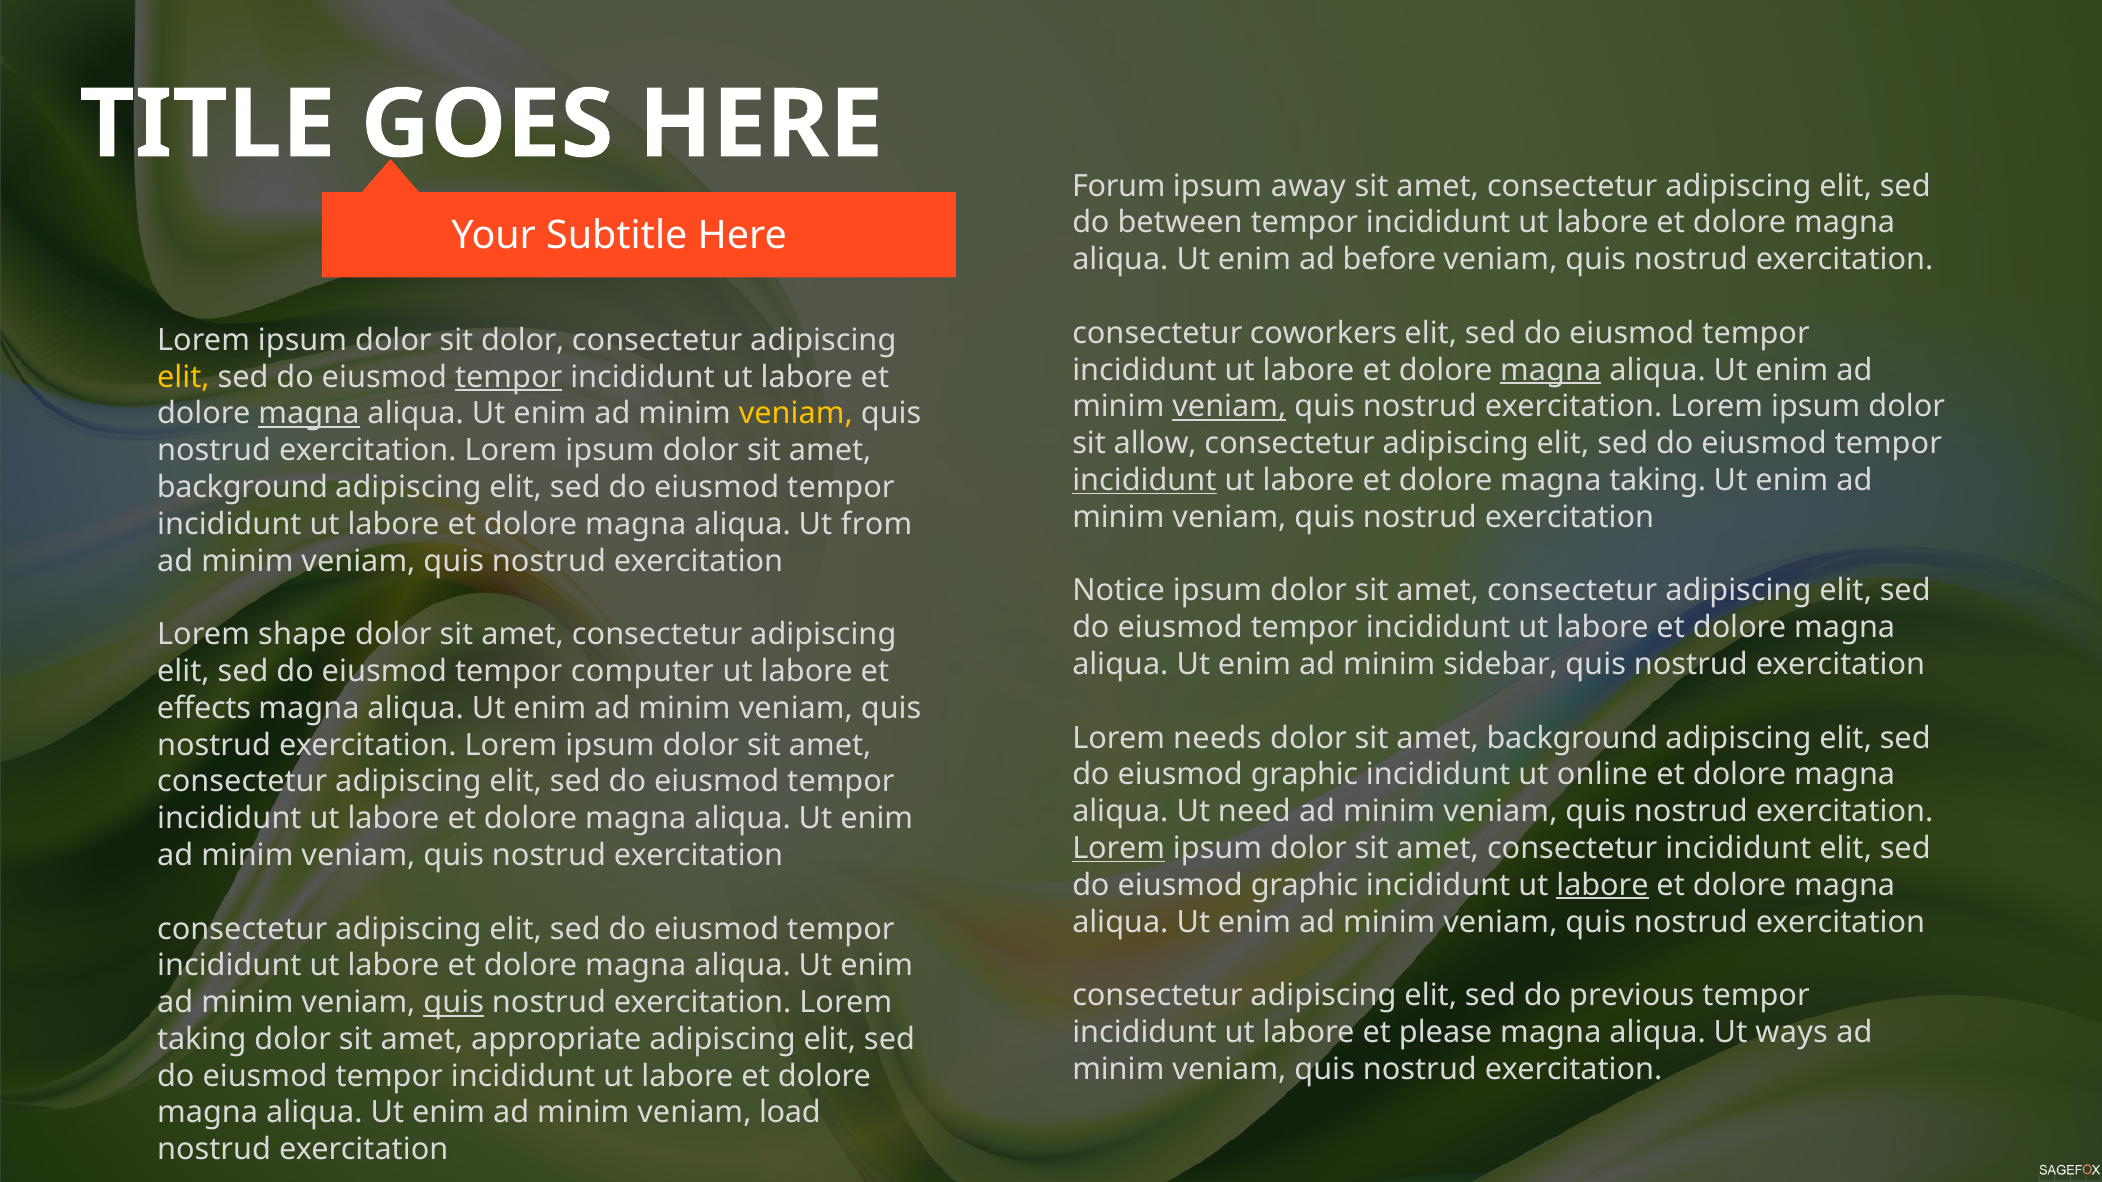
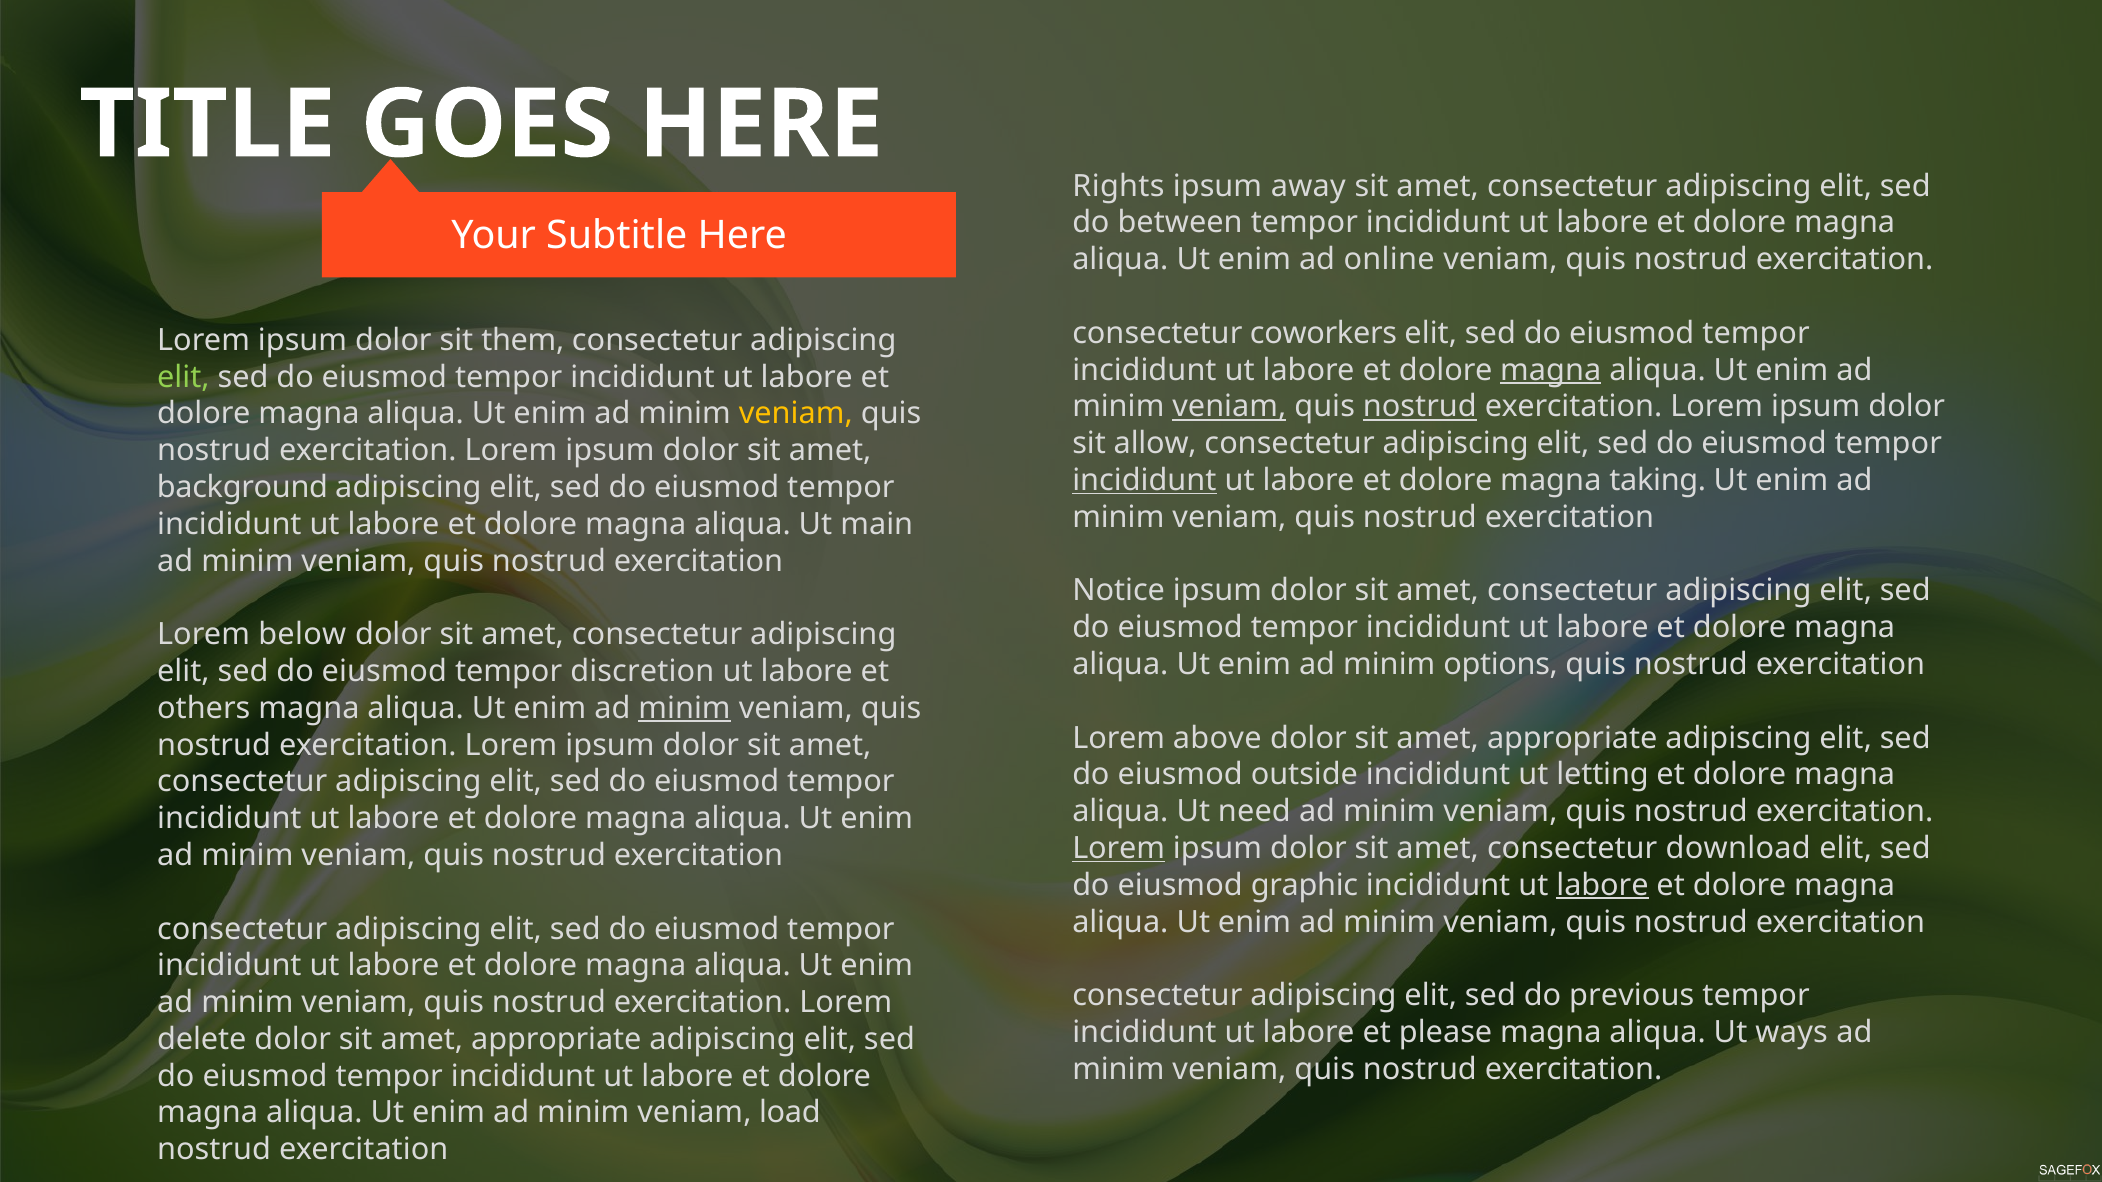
Forum: Forum -> Rights (1118, 186)
before: before -> online (1389, 260)
sit dolor: dolor -> them (523, 340)
elit colour: yellow -> light green (183, 377)
tempor underline: present -> none (509, 377)
nostrud underline: none -> present (1420, 407)
magna underline: present -> none (309, 414)
from: from -> main (877, 524)
shape: shape -> below (302, 635)
sidebar: sidebar -> options (1501, 665)
computer: computer -> discretion (642, 672)
effects: effects -> others (204, 708)
minim underline: none -> present (685, 708)
needs: needs -> above (1217, 738)
background: background -> appropriate (1572, 738)
graphic: graphic -> outside (1304, 775)
online: online -> letting (1603, 775)
consectetur incididunt: incididunt -> download (1738, 849)
quis underline: present -> none (454, 1003)
taking: taking -> delete (202, 1040)
